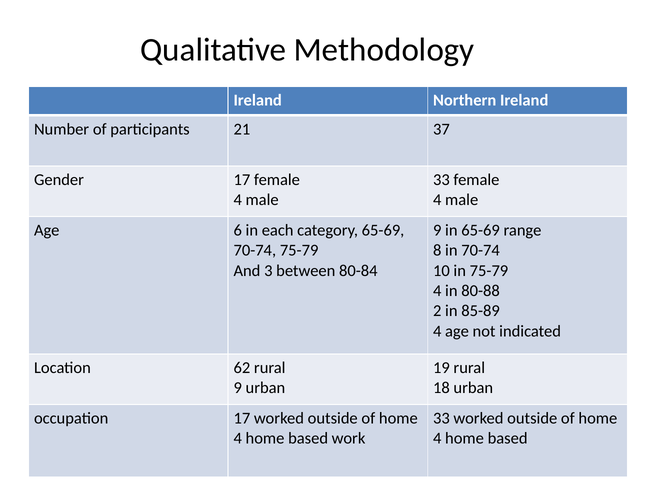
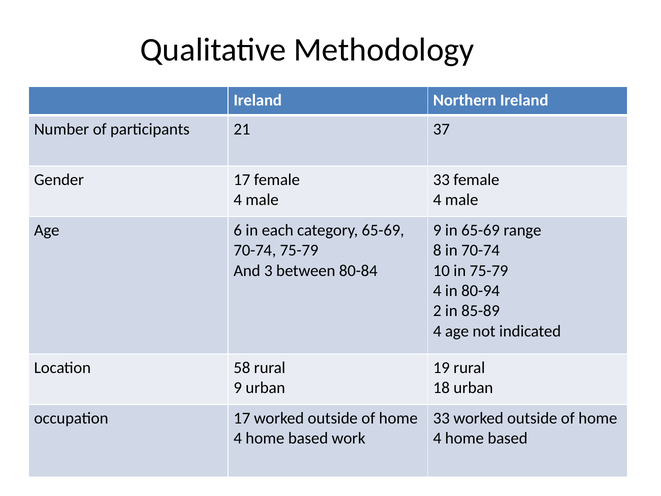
80-88: 80-88 -> 80-94 (481, 291)
62: 62 -> 58 (242, 367)
